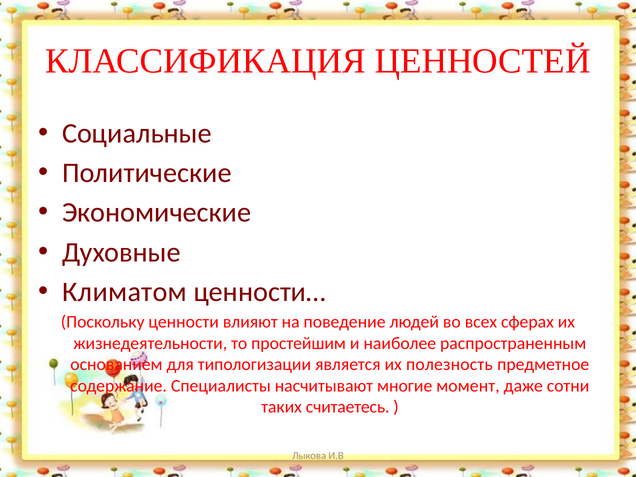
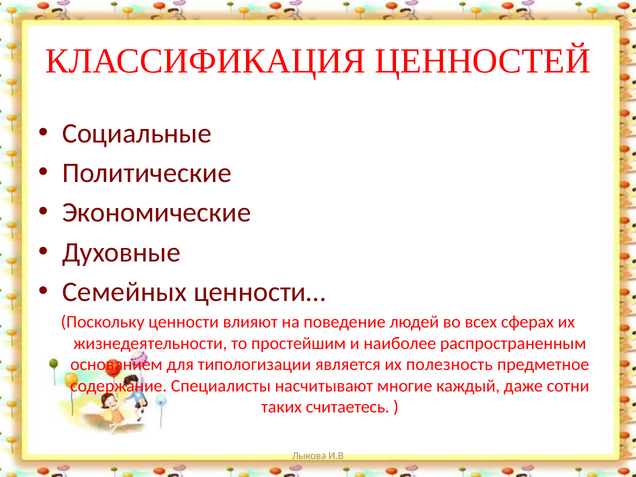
Климатом: Климатом -> Семейных (125, 292)
момент: момент -> каждый (468, 386)
